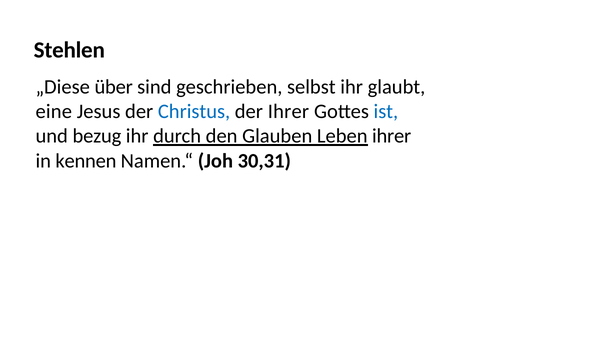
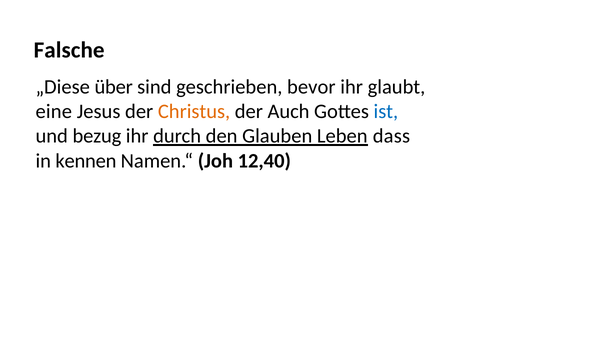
Stehlen: Stehlen -> Falsche (69, 50)
selbst: selbst -> bevor (311, 87)
Christus colour: blue -> orange (194, 111)
der Ihrer: Ihrer -> Auch (289, 111)
ihrer: ihrer -> dass (391, 136)
30,31: 30,31 -> 12,40 (264, 161)
